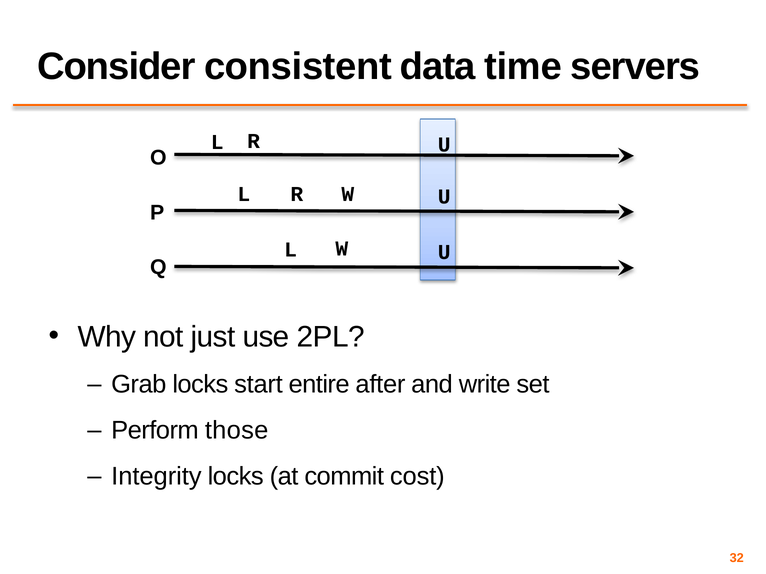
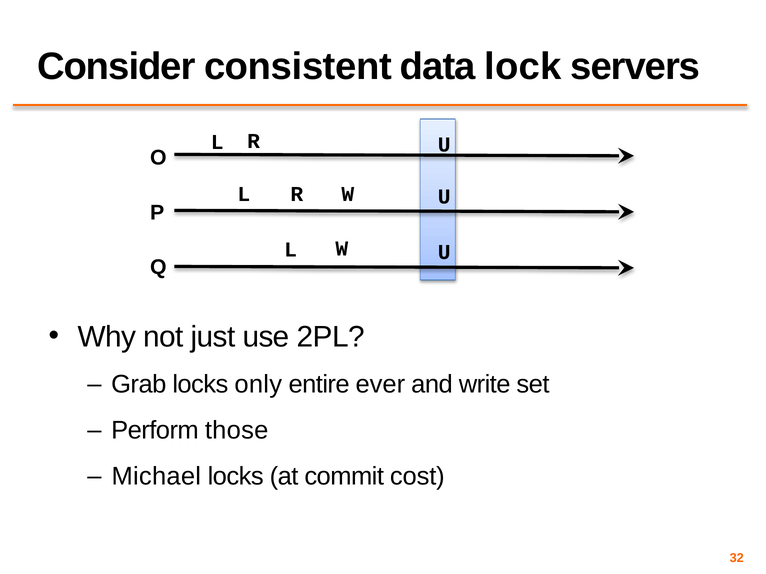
time: time -> lock (523, 67)
start: start -> only (258, 385)
after: after -> ever (380, 385)
Integrity: Integrity -> Michael (156, 477)
